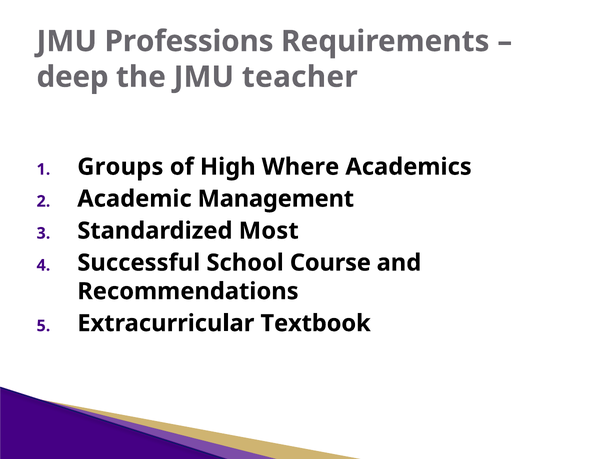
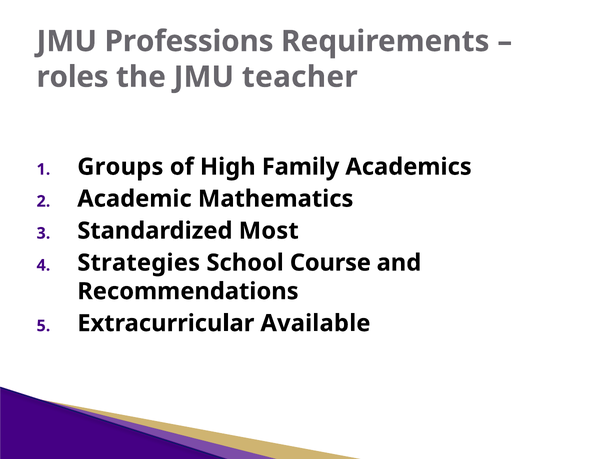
deep: deep -> roles (73, 77)
Where: Where -> Family (301, 167)
Management: Management -> Mathematics (276, 199)
Successful: Successful -> Strategies (139, 262)
Textbook: Textbook -> Available (315, 323)
